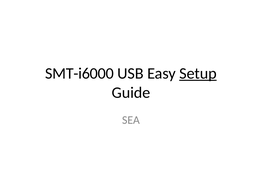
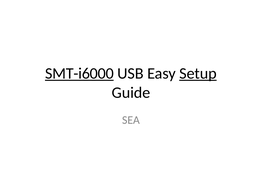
SMT-i6000 underline: none -> present (79, 74)
